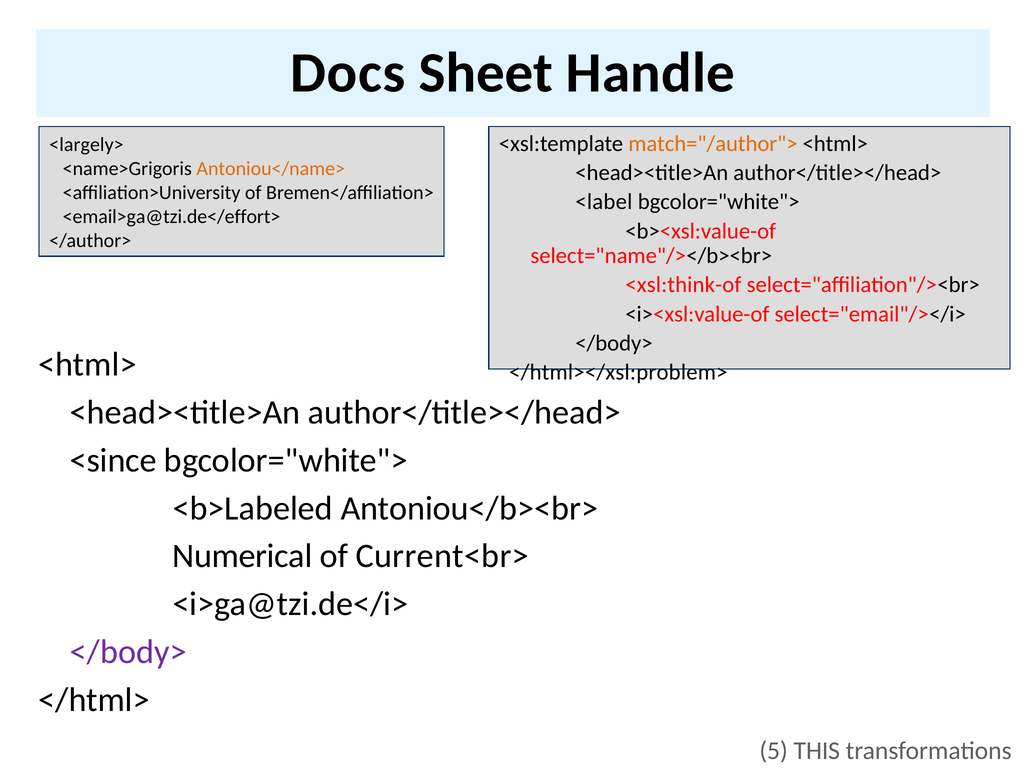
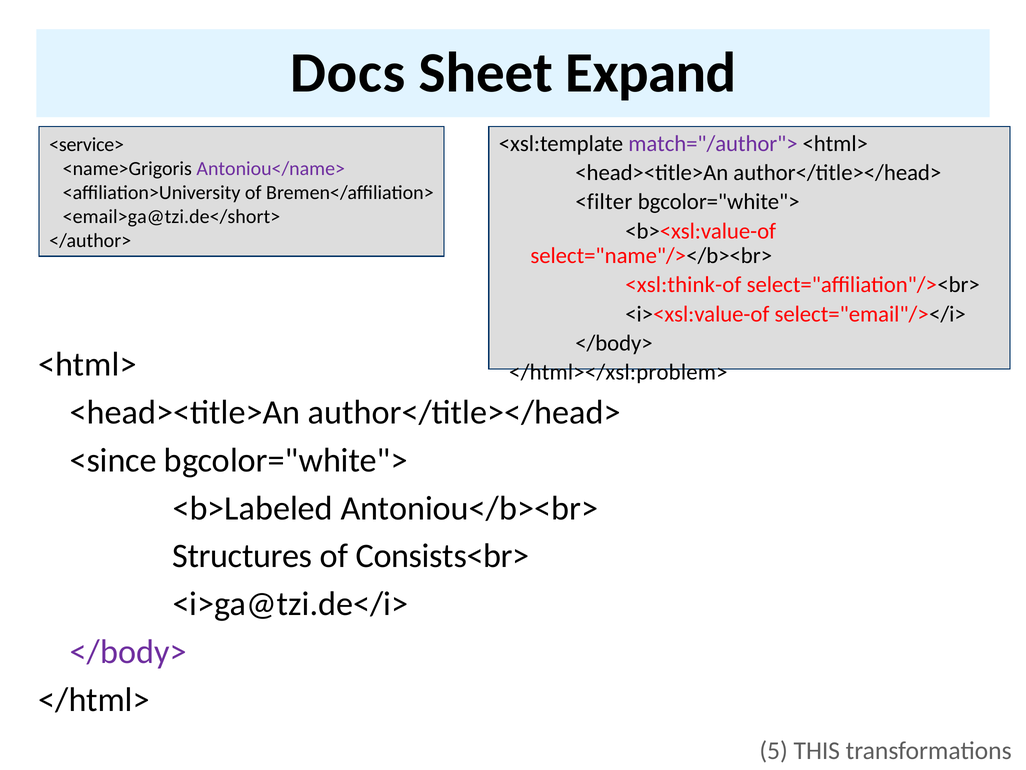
Handle: Handle -> Expand (651, 73)
match="/author"> colour: orange -> purple (713, 143)
<largely>: <largely> -> <service> (87, 145)
Antoniou</name> colour: orange -> purple (271, 169)
<label: <label -> <filter (604, 202)
<email>ga@tzi.de</effort>: <email>ga@tzi.de</effort> -> <email>ga@tzi.de</short> (171, 217)
Numerical: Numerical -> Structures (242, 556)
Current<br>: Current<br> -> Consists<br> (443, 556)
